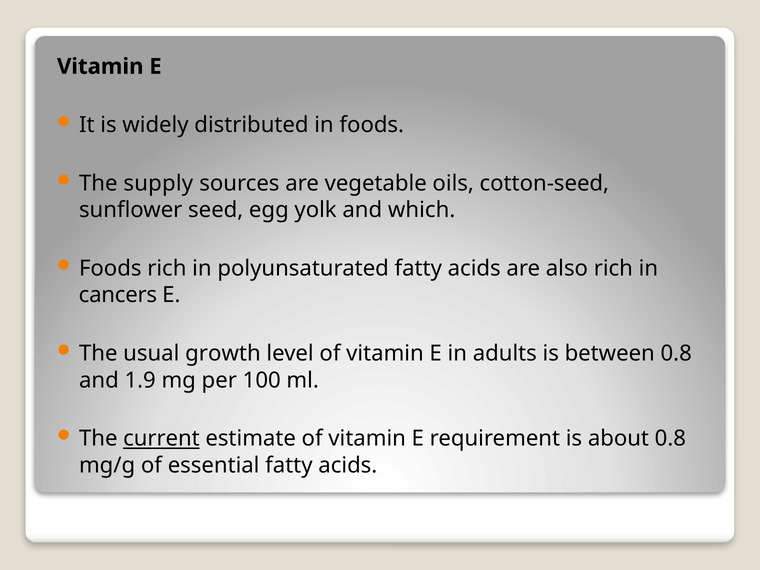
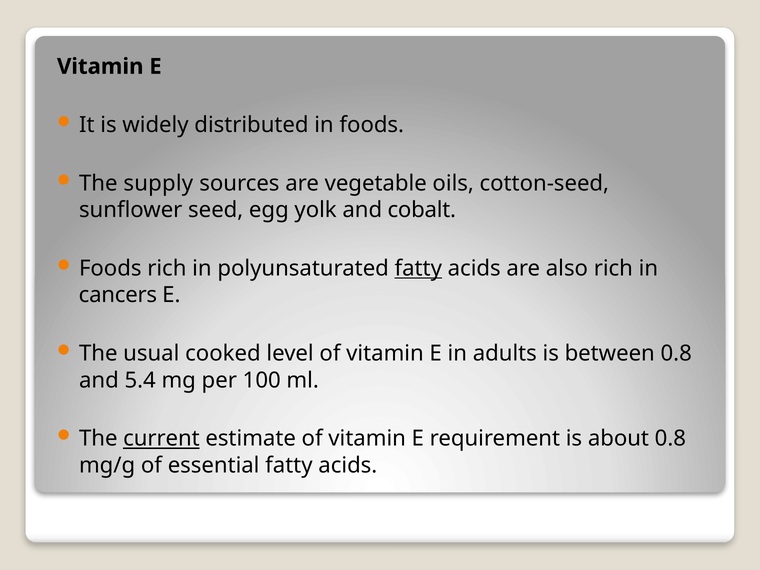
which: which -> cobalt (422, 210)
fatty underline: none -> present (418, 269)
growth: growth -> cooked (223, 354)
1.9: 1.9 -> 5.4 (140, 380)
